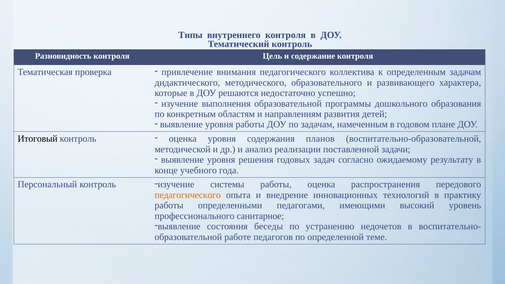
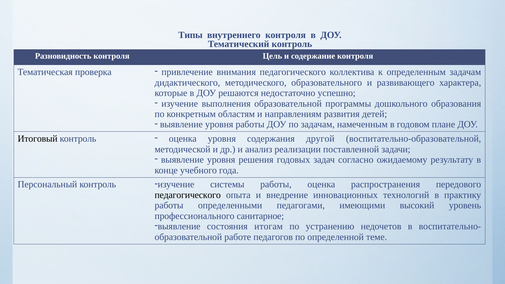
планов: планов -> другой (320, 139)
педагогического colour: orange -> black (188, 195)
беседы: беседы -> итогам (269, 227)
